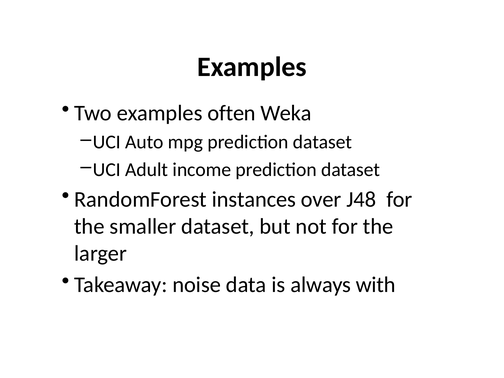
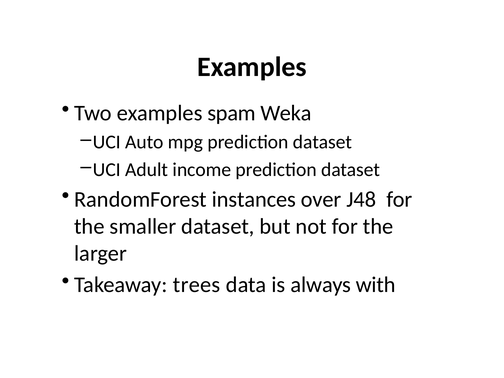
often: often -> spam (232, 113)
noise: noise -> trees (197, 285)
